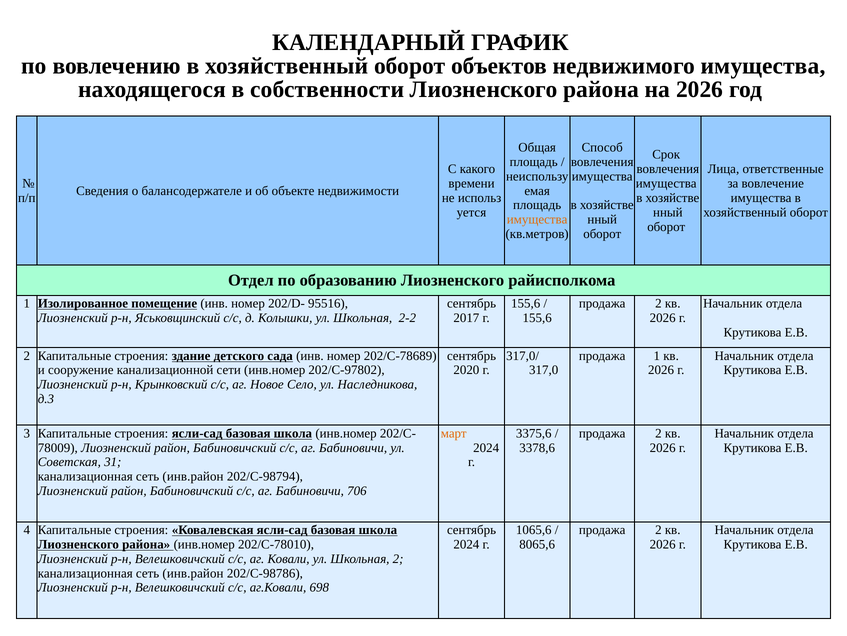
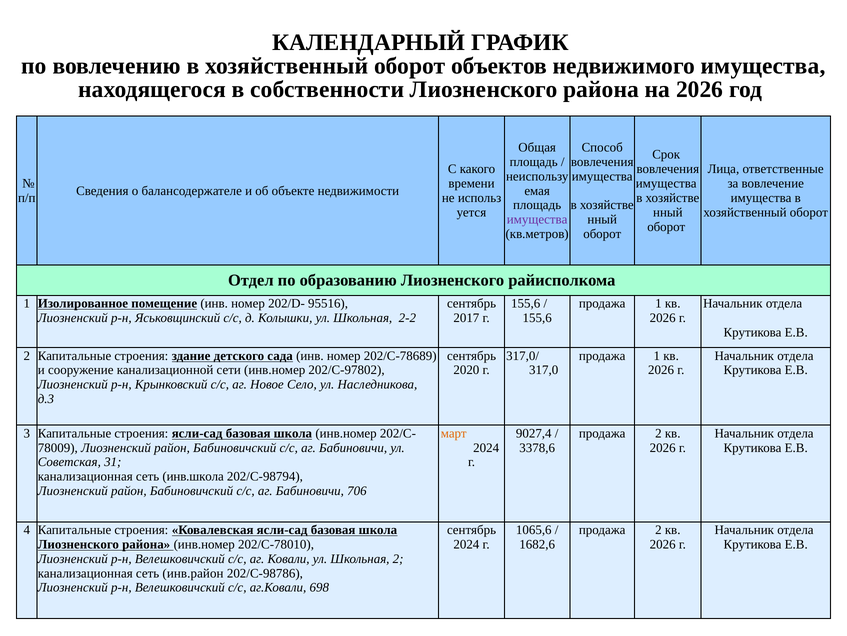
имущества colour: orange -> purple (537, 219)
2: 2 -> 1 (658, 303)
3375,6: 3375,6 -> 9027,4 (534, 433)
инв.район: инв.район -> инв.школа (193, 476)
8065,6: 8065,6 -> 1682,6 (537, 544)
